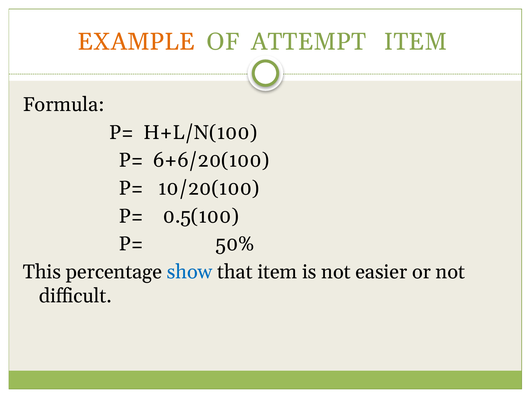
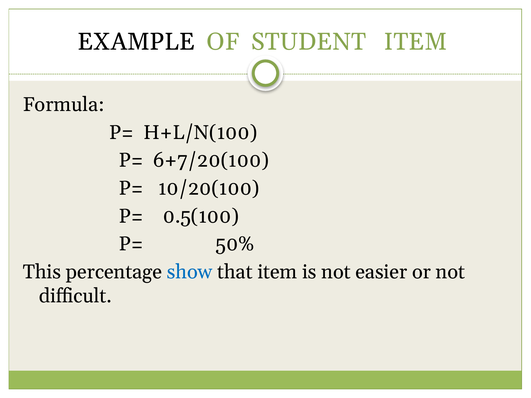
EXAMPLE colour: orange -> black (136, 42)
ATTEMPT: ATTEMPT -> STUDENT (309, 42)
6+6/20(100: 6+6/20(100 -> 6+7/20(100 (211, 160)
